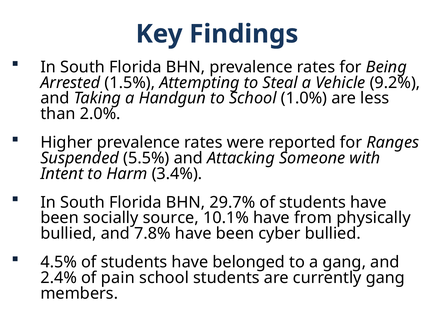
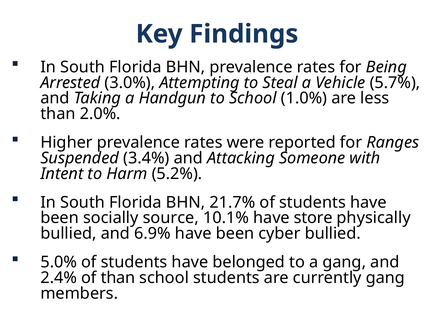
1.5%: 1.5% -> 3.0% (130, 83)
9.2%: 9.2% -> 5.7% (395, 83)
5.5%: 5.5% -> 3.4% (146, 158)
3.4%: 3.4% -> 5.2% (177, 174)
29.7%: 29.7% -> 21.7% (232, 203)
from: from -> store (313, 218)
7.8%: 7.8% -> 6.9% (152, 234)
4.5%: 4.5% -> 5.0% (59, 263)
of pain: pain -> than (118, 278)
